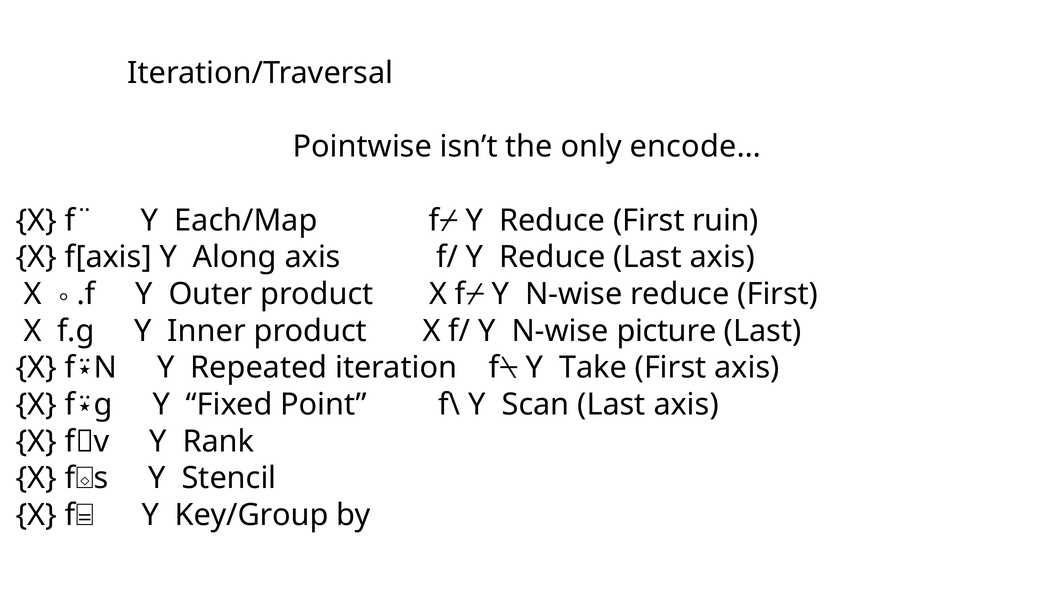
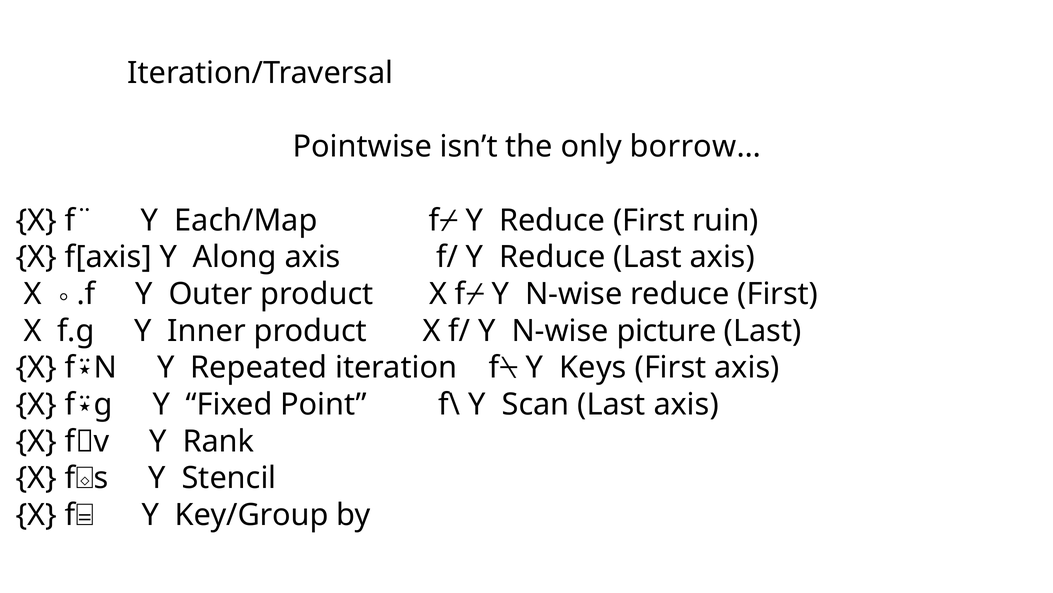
encode…: encode… -> borrow… (695, 147)
Take: Take -> Keys (593, 367)
